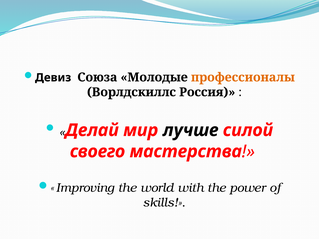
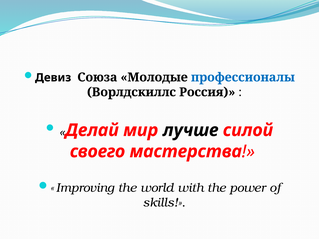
профессионалы colour: orange -> blue (243, 77)
